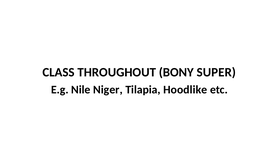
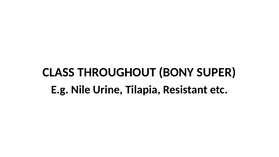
Niger: Niger -> Urine (108, 90)
Hoodlike: Hoodlike -> Resistant (185, 90)
